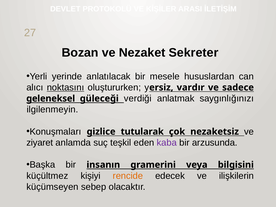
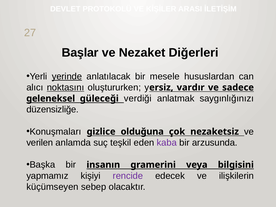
Bozan: Bozan -> Başlar (80, 53)
Sekreter: Sekreter -> Diğerleri (194, 53)
yerinde underline: none -> present (67, 76)
ilgilenmeyin: ilgilenmeyin -> düzensizliğe (53, 110)
tutularak: tutularak -> olduğuna (142, 132)
ziyaret: ziyaret -> verilen (40, 143)
küçültmez: küçültmez -> yapmamız (47, 176)
rencide colour: orange -> purple (128, 176)
